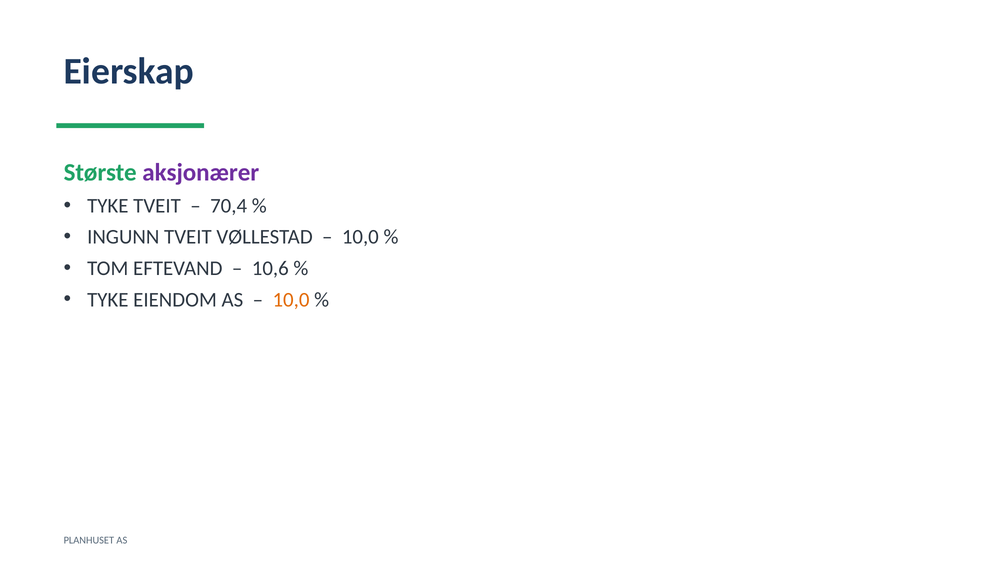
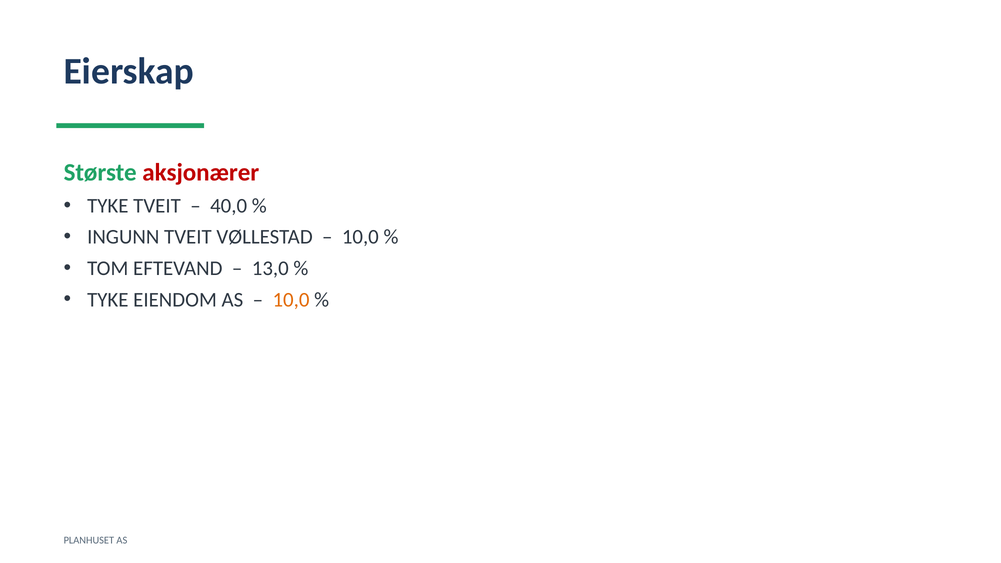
aksjonærer colour: purple -> red (201, 172)
70,4: 70,4 -> 40,0 (229, 206)
10,6: 10,6 -> 13,0 (270, 268)
